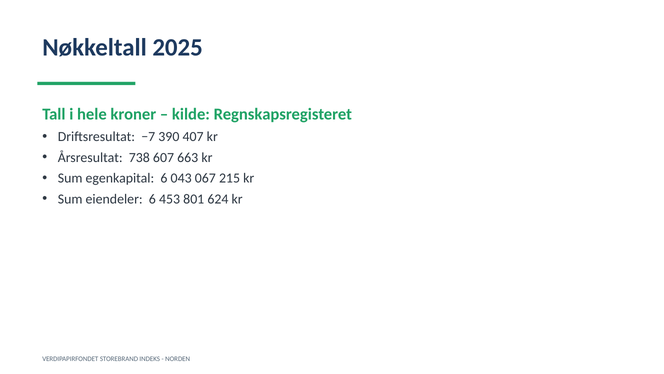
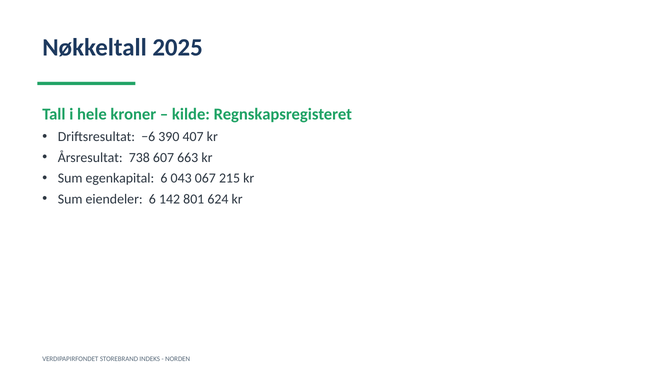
−7: −7 -> −6 (148, 137)
453: 453 -> 142 (170, 199)
